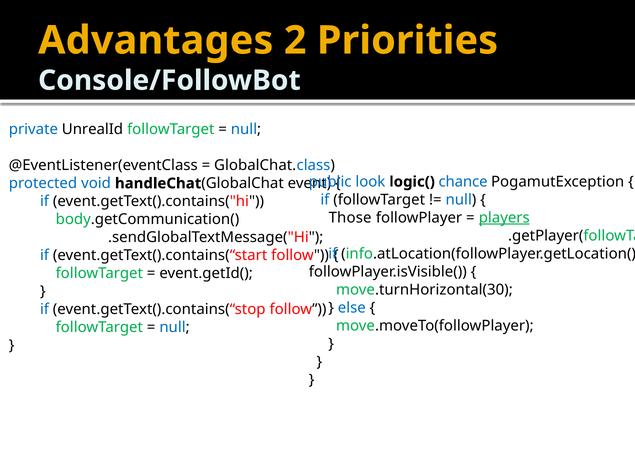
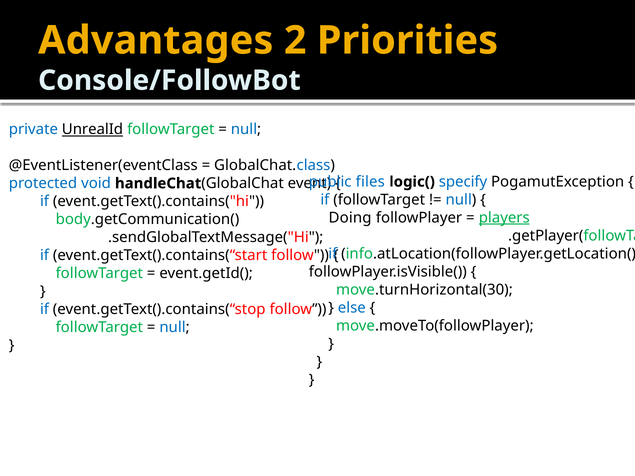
UnrealId underline: none -> present (92, 129)
look: look -> files (370, 182)
chance: chance -> specify (463, 182)
Those: Those -> Doing (350, 218)
